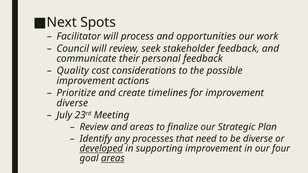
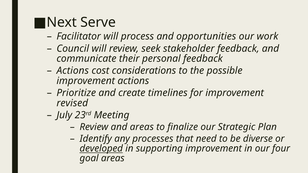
Spots: Spots -> Serve (98, 22)
Quality: Quality -> Actions (73, 71)
diverse: diverse -> revised (72, 103)
areas underline: present -> none (113, 159)
